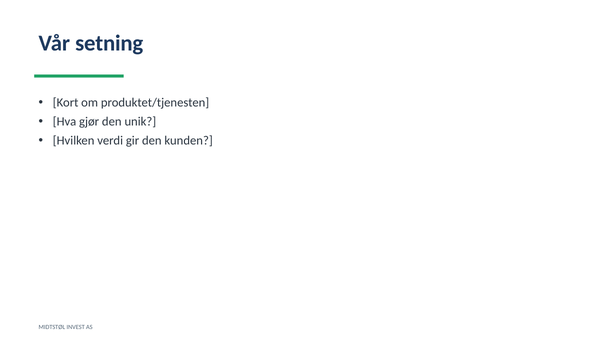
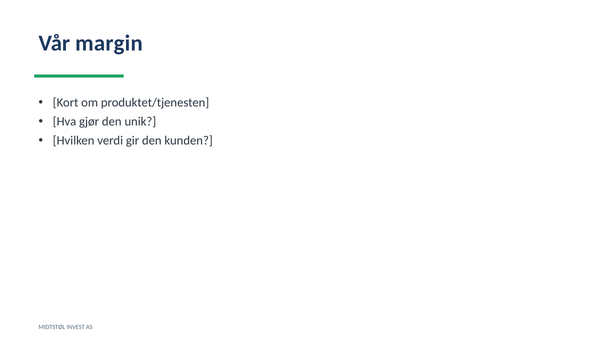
setning: setning -> margin (109, 43)
